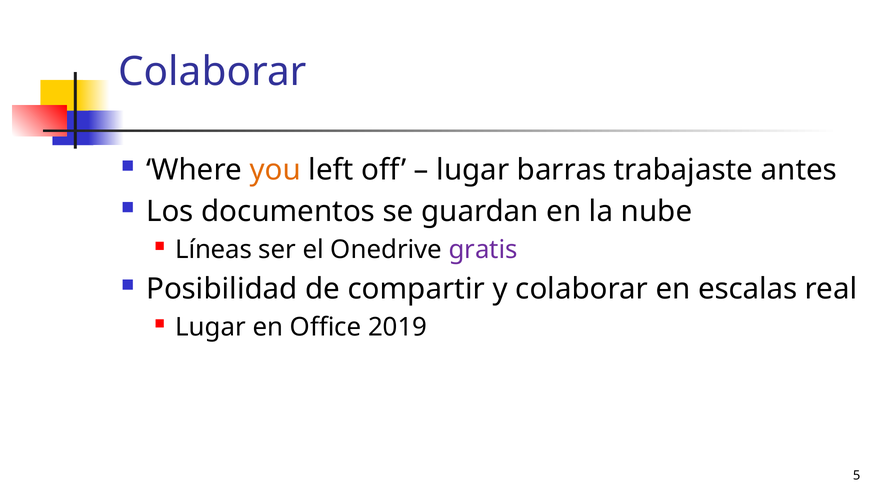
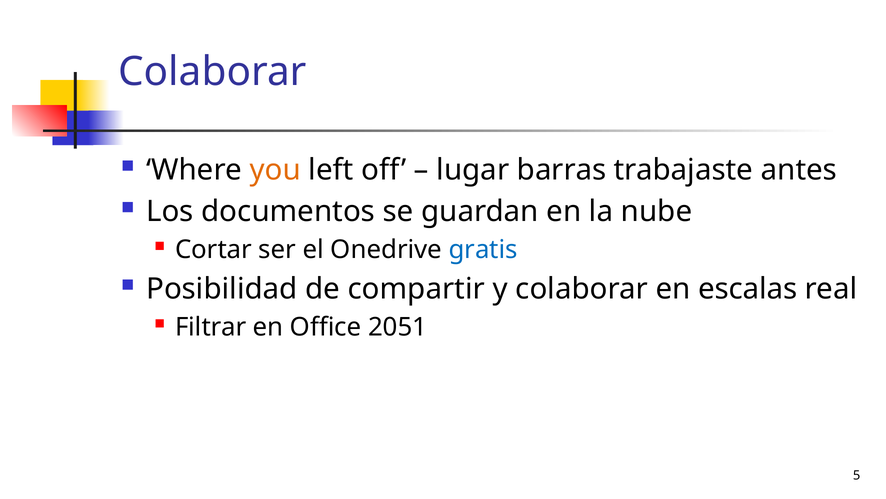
Líneas: Líneas -> Cortar (214, 249)
gratis colour: purple -> blue (483, 249)
Lugar: Lugar -> Filtrar (211, 327)
2019: 2019 -> 2051 (398, 327)
